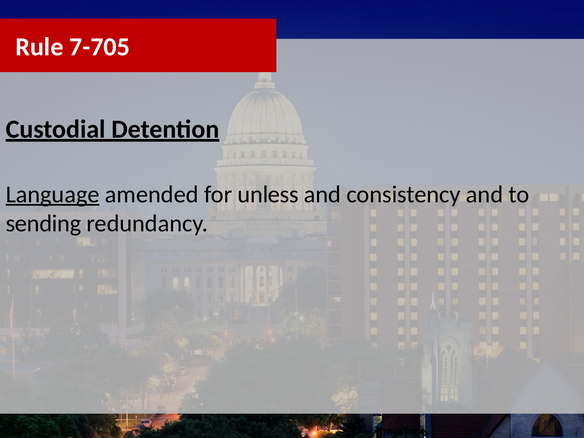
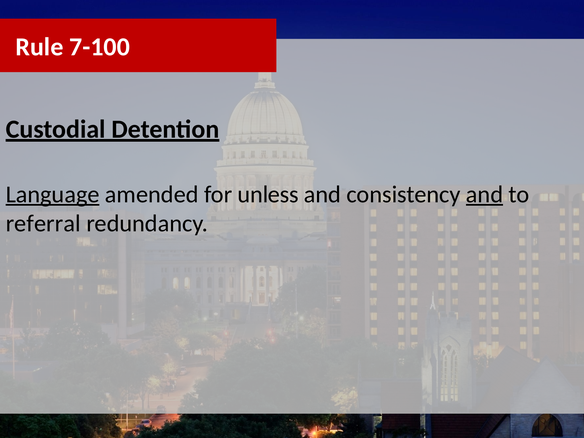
7-705: 7-705 -> 7-100 (100, 47)
and underline: none -> present (485, 194)
sending: sending -> referral (43, 224)
